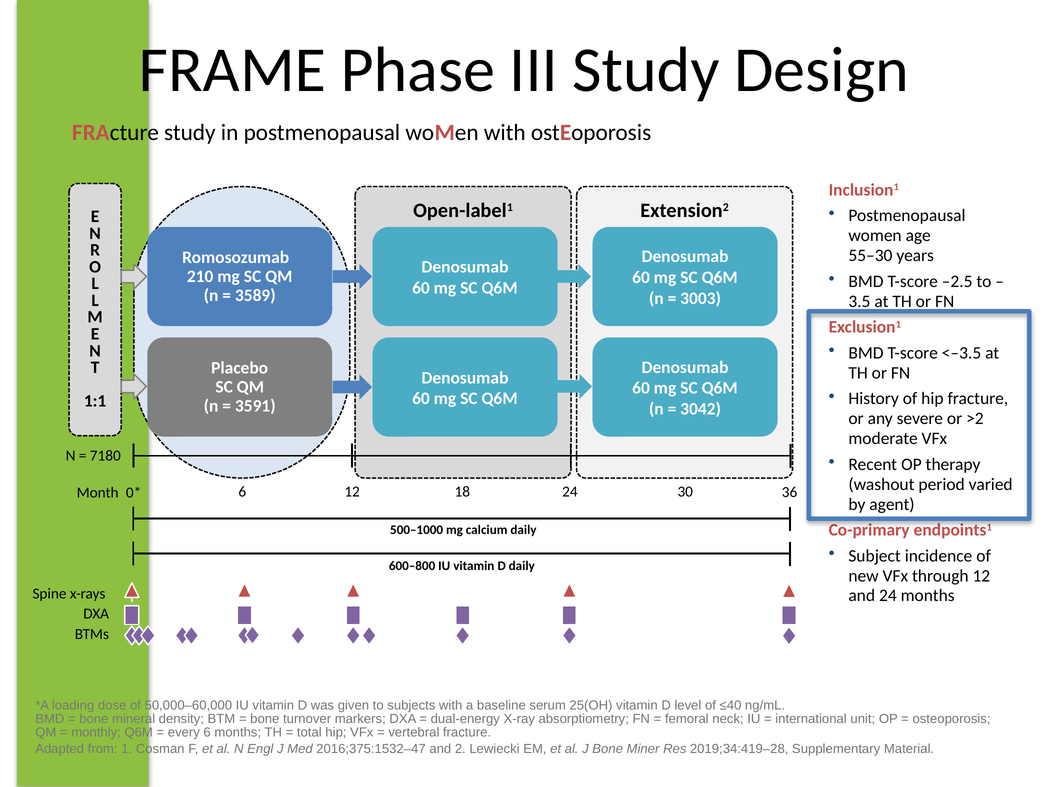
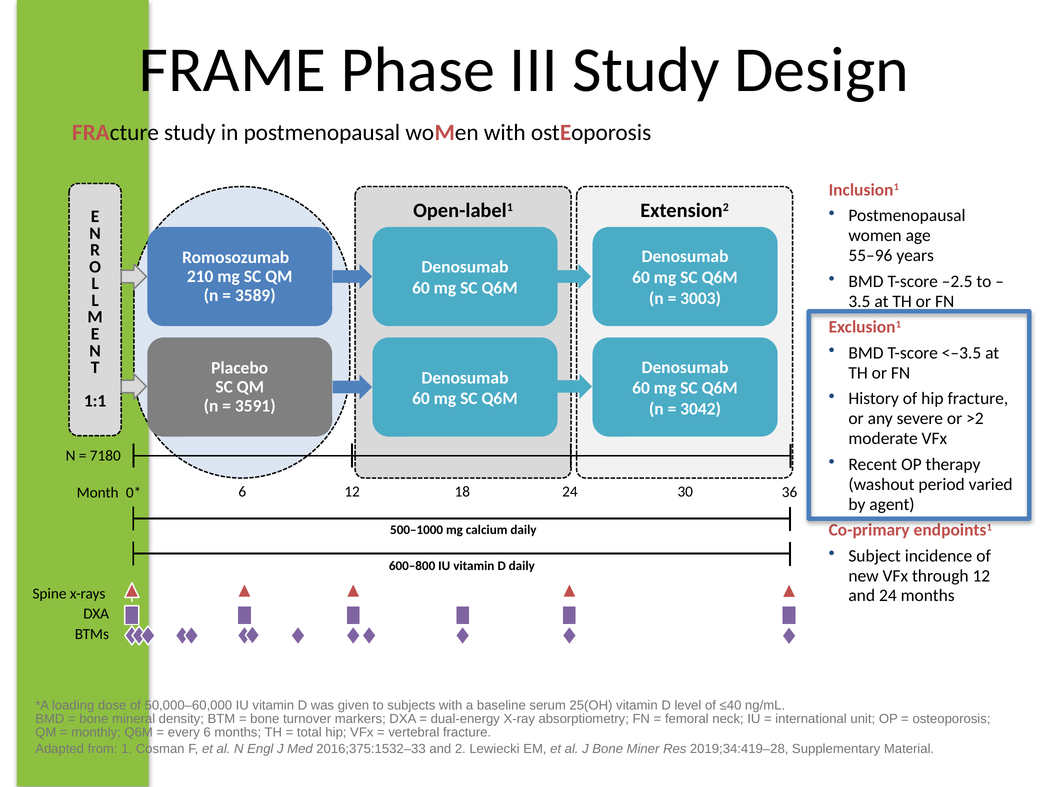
55–30: 55–30 -> 55–96 (870, 256)
2016;375:1532–47: 2016;375:1532–47 -> 2016;375:1532–33 (371, 749)
